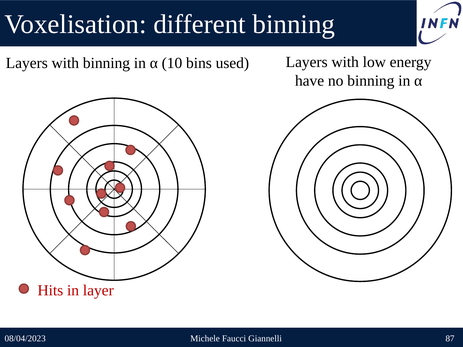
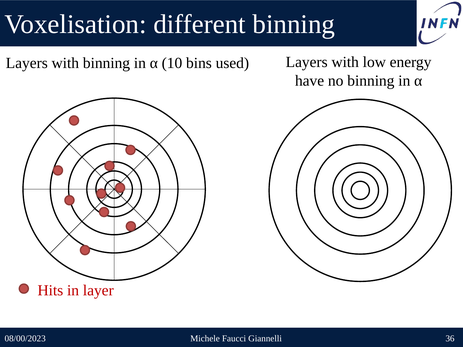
08/04/2023: 08/04/2023 -> 08/00/2023 (25, 339)
87: 87 -> 36 (450, 339)
